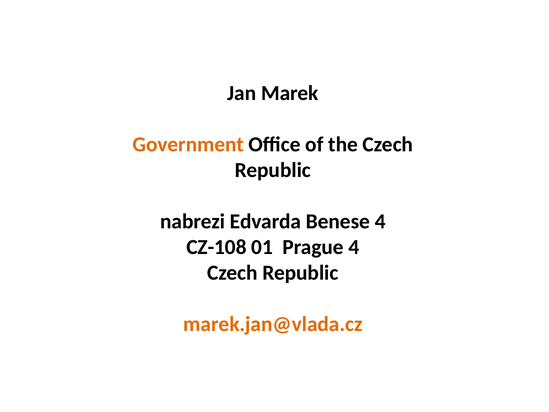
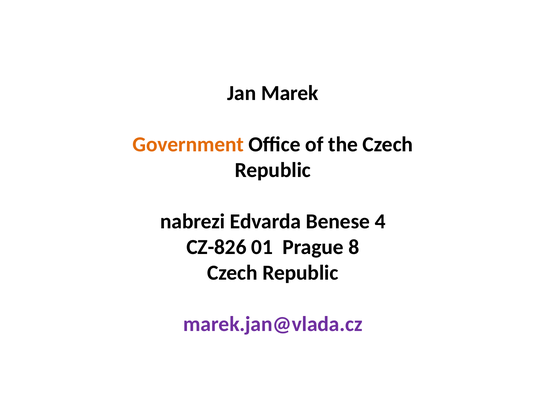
CZ-108: CZ-108 -> CZ-826 (216, 247)
Prague 4: 4 -> 8 (354, 247)
marek.jan@vlada.cz colour: orange -> purple (273, 324)
